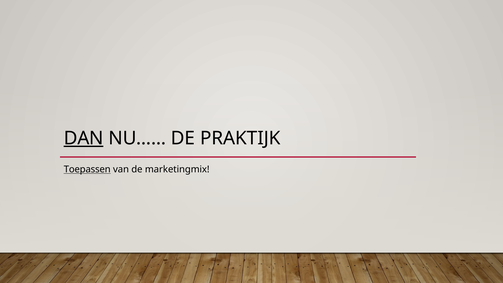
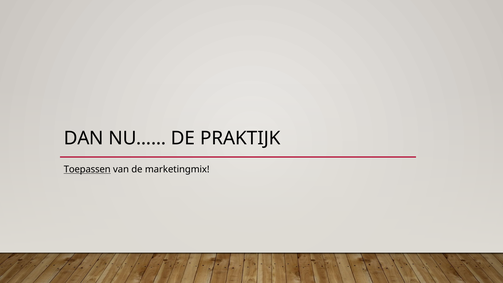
DAN underline: present -> none (84, 138)
